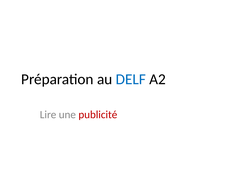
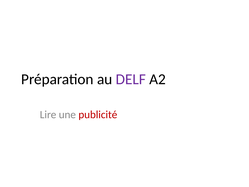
DELF colour: blue -> purple (131, 79)
